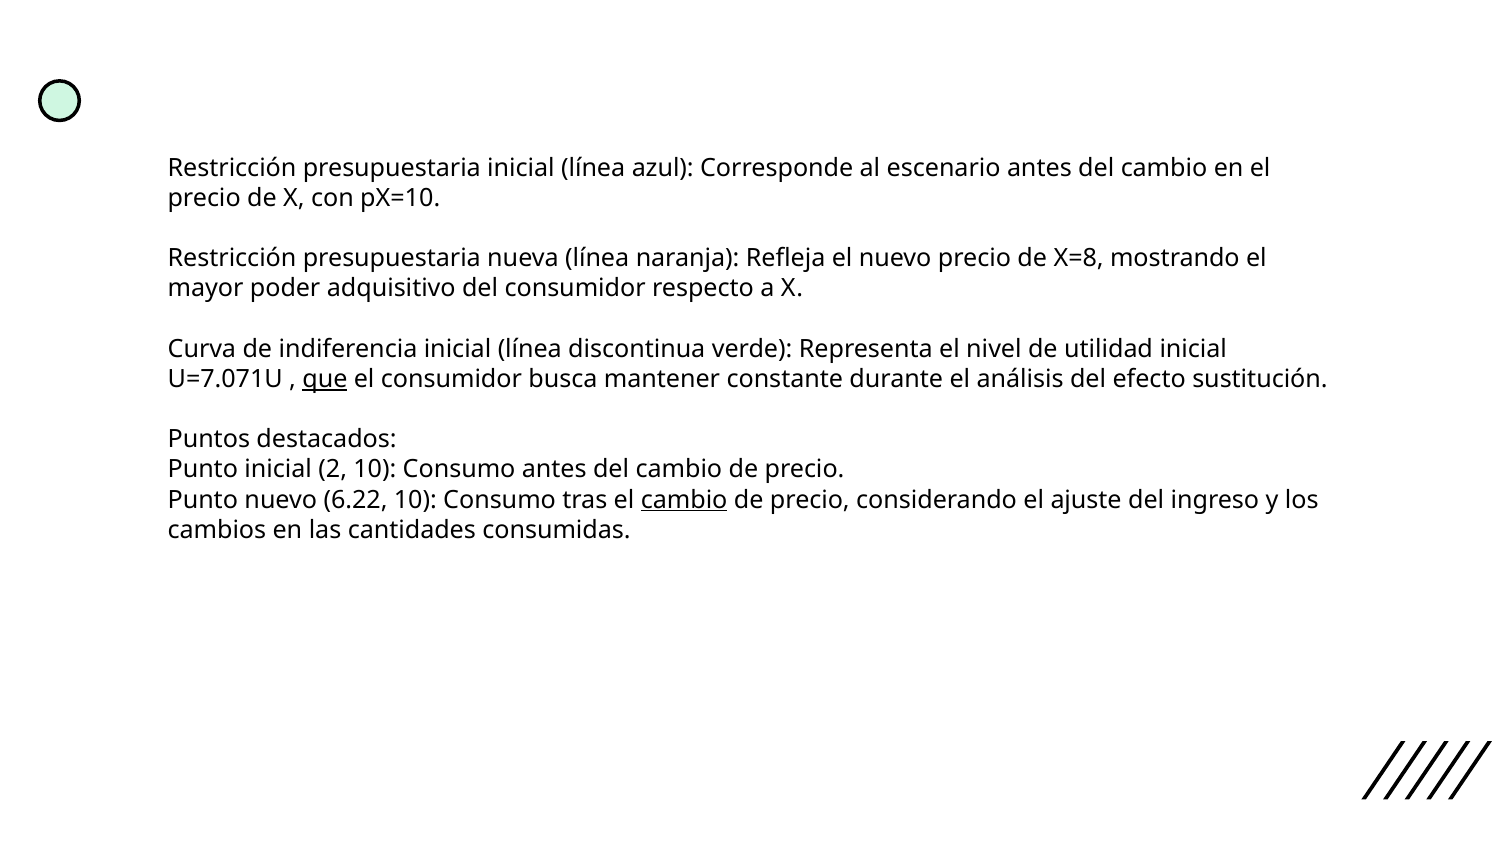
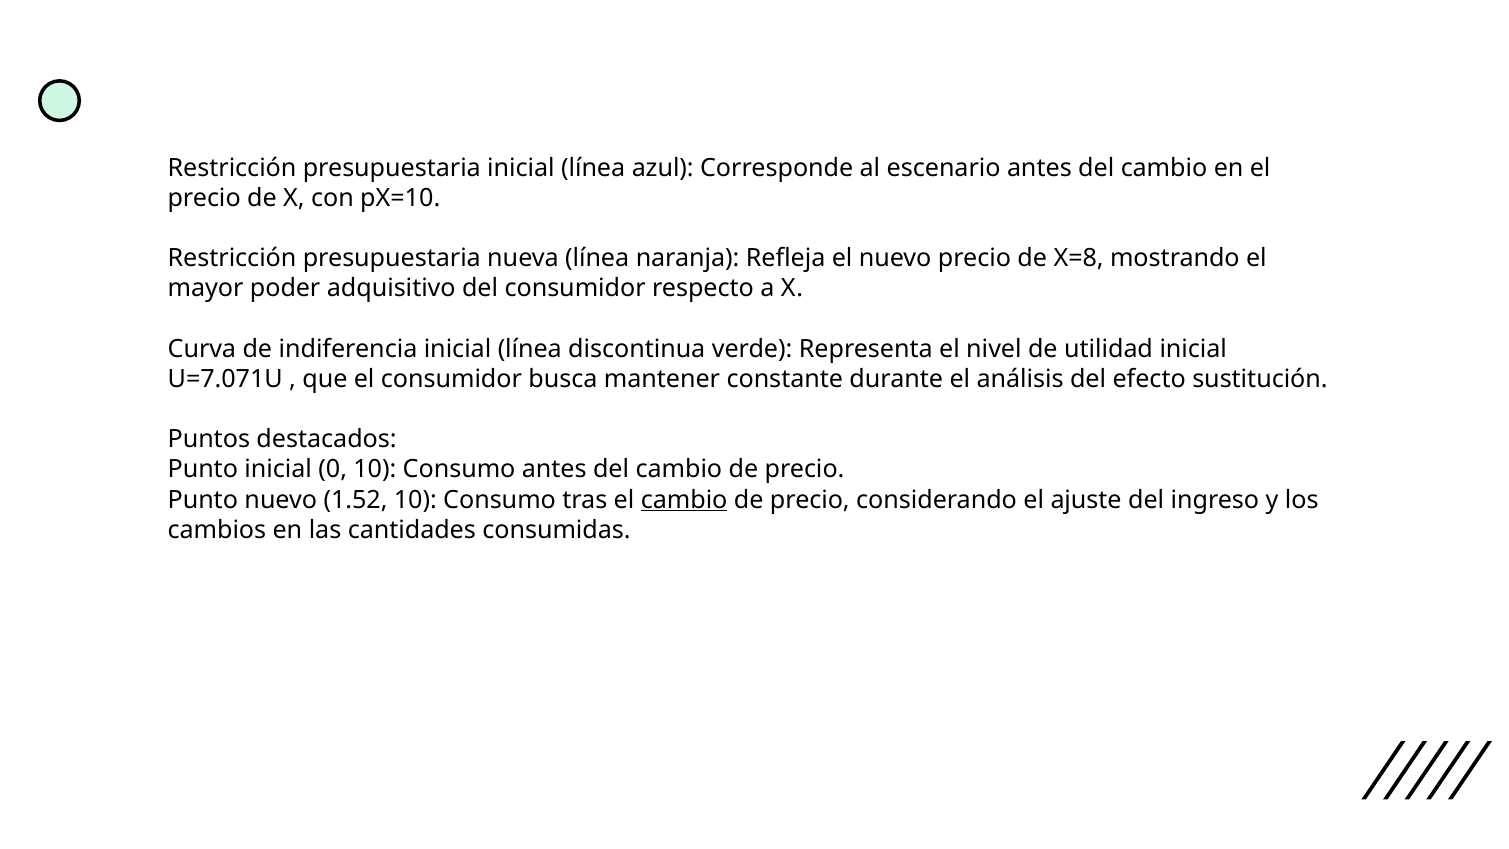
que underline: present -> none (325, 379)
2: 2 -> 0 (333, 469)
6.22: 6.22 -> 1.52 (356, 500)
